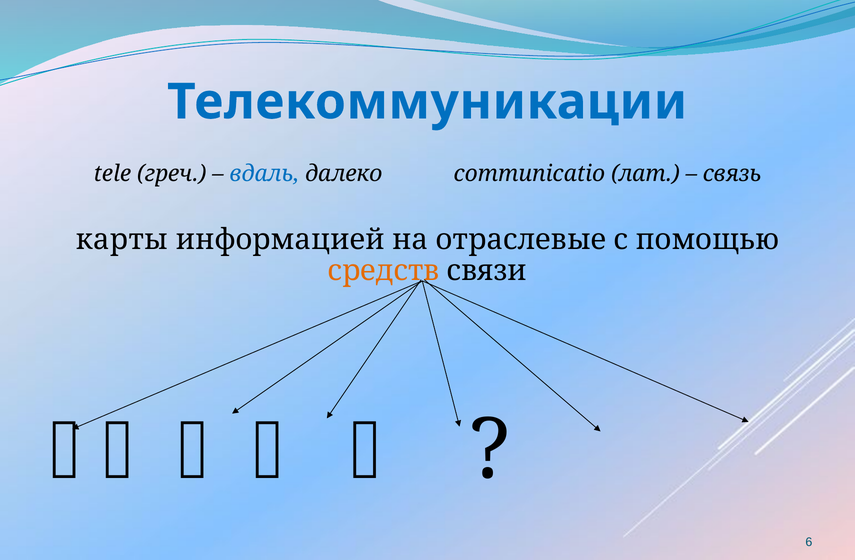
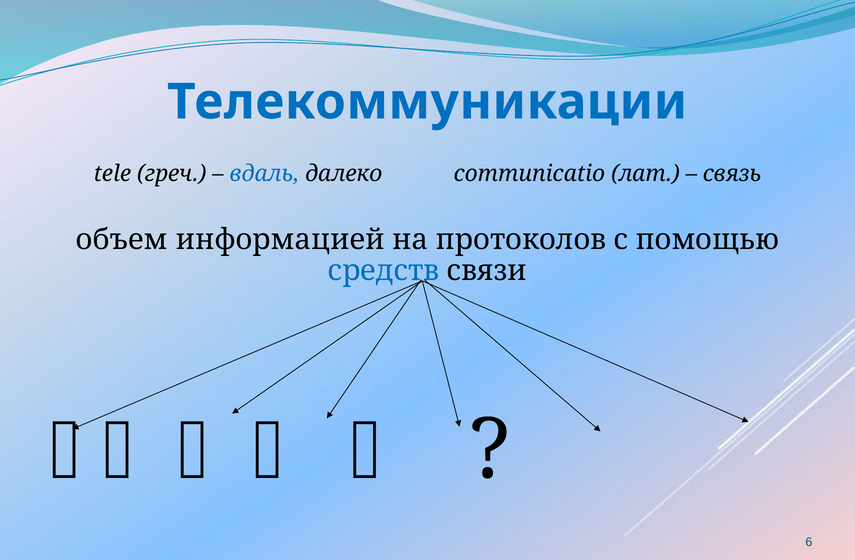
карты: карты -> объем (122, 239)
отраслевые: отраслевые -> протоколов (521, 239)
средств colour: orange -> blue (384, 271)
